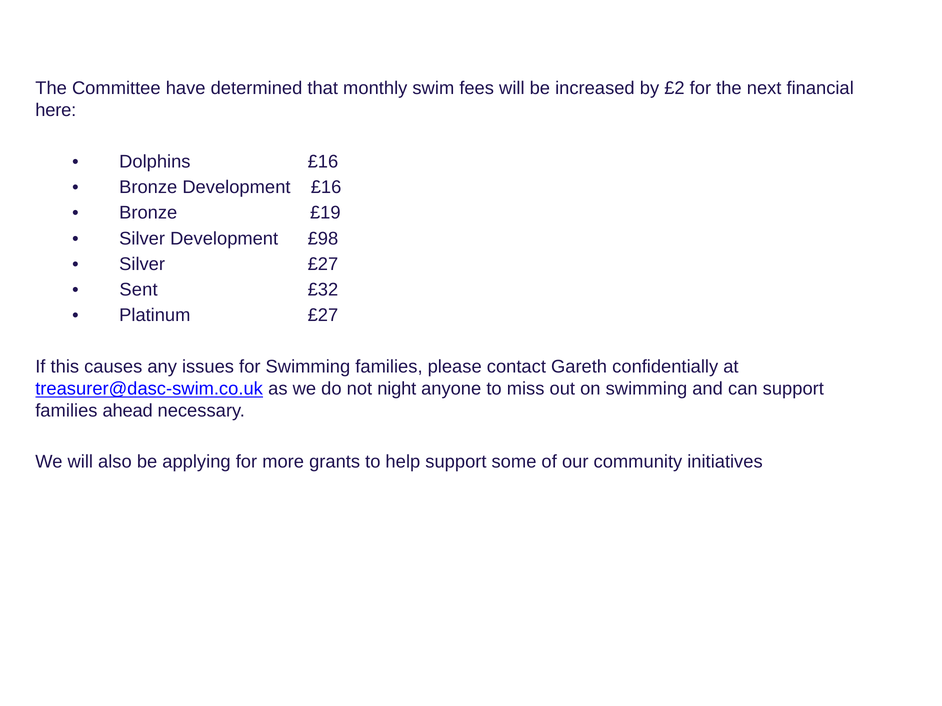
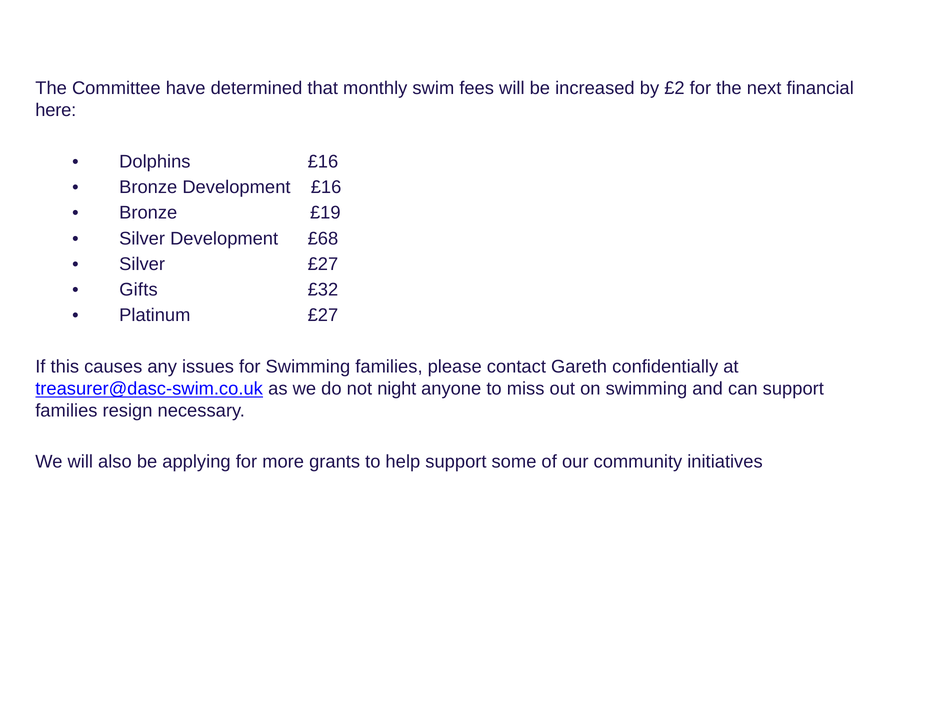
£98: £98 -> £68 (323, 239)
Sent: Sent -> Gifts (138, 290)
ahead: ahead -> resign (128, 411)
